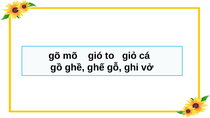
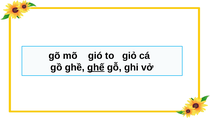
ghế underline: none -> present (96, 67)
